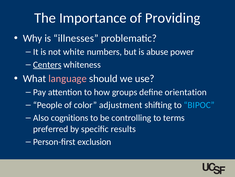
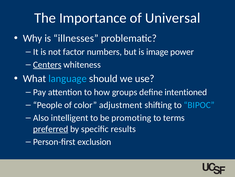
Providing: Providing -> Universal (173, 18)
white: white -> factor (74, 52)
abuse: abuse -> image (157, 52)
language colour: pink -> light blue (68, 78)
orientation: orientation -> intentioned (186, 92)
cognitions: cognitions -> intelligent (70, 117)
controlling: controlling -> promoting (131, 117)
preferred underline: none -> present (51, 128)
